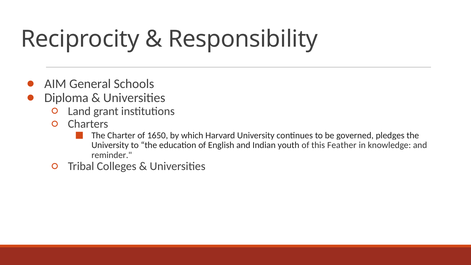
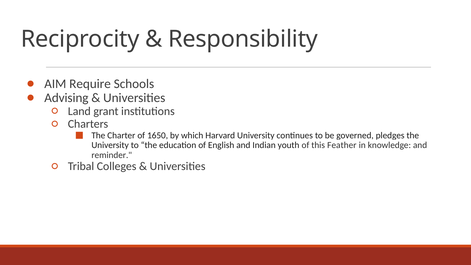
General: General -> Require (90, 84)
Diploma: Diploma -> Advising (66, 98)
